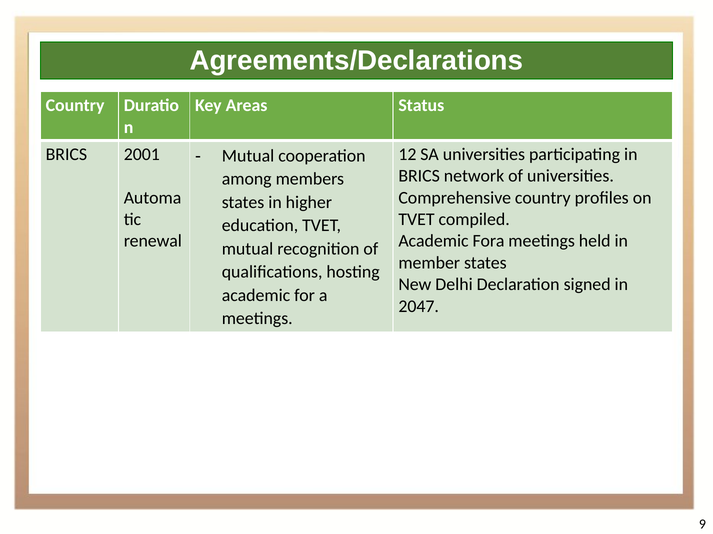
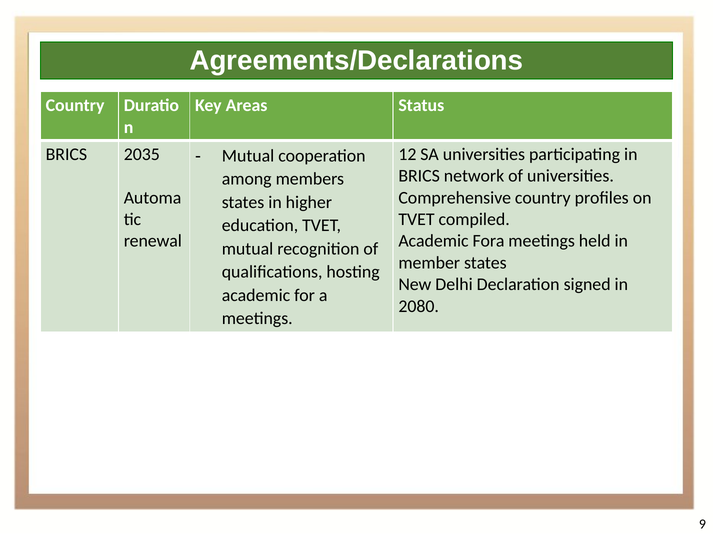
2001: 2001 -> 2035 (142, 154)
2047: 2047 -> 2080 (419, 307)
